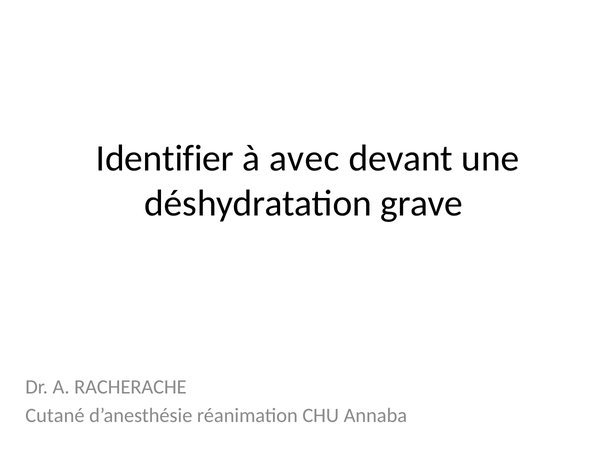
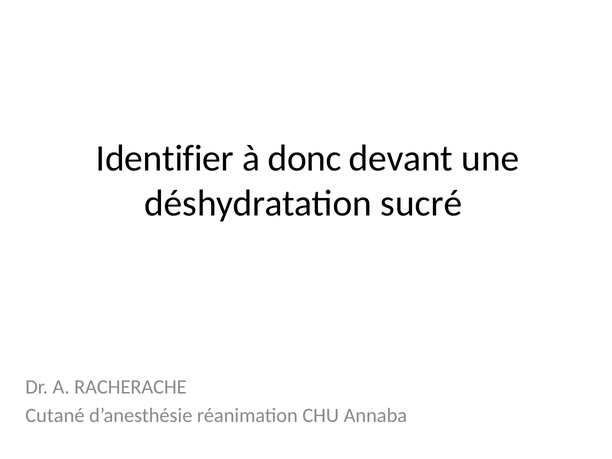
avec: avec -> donc (305, 158)
grave: grave -> sucré (421, 203)
